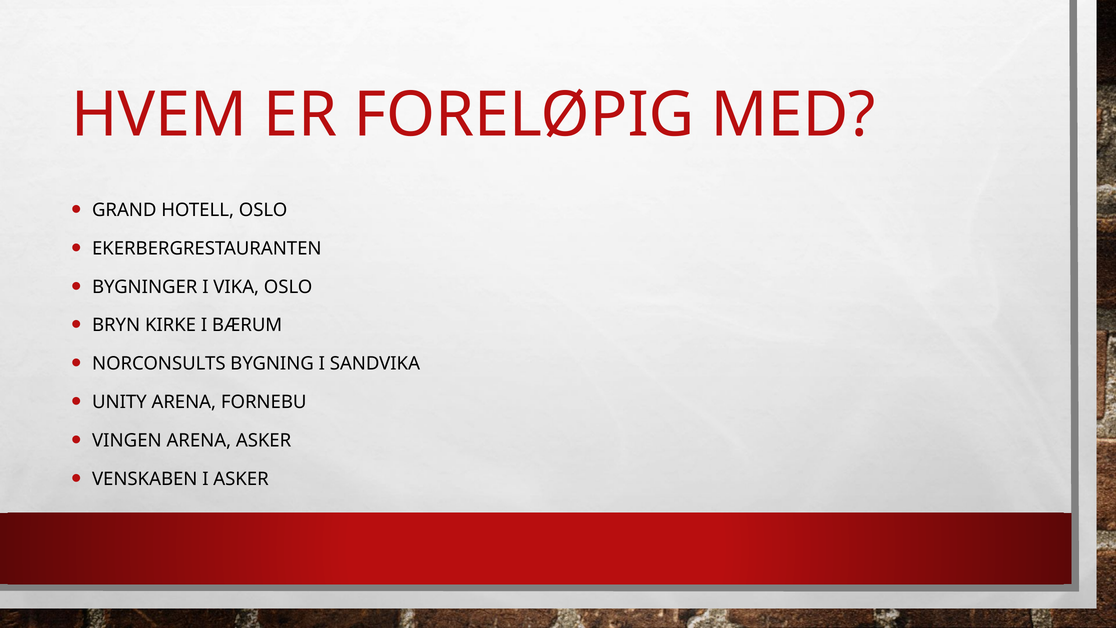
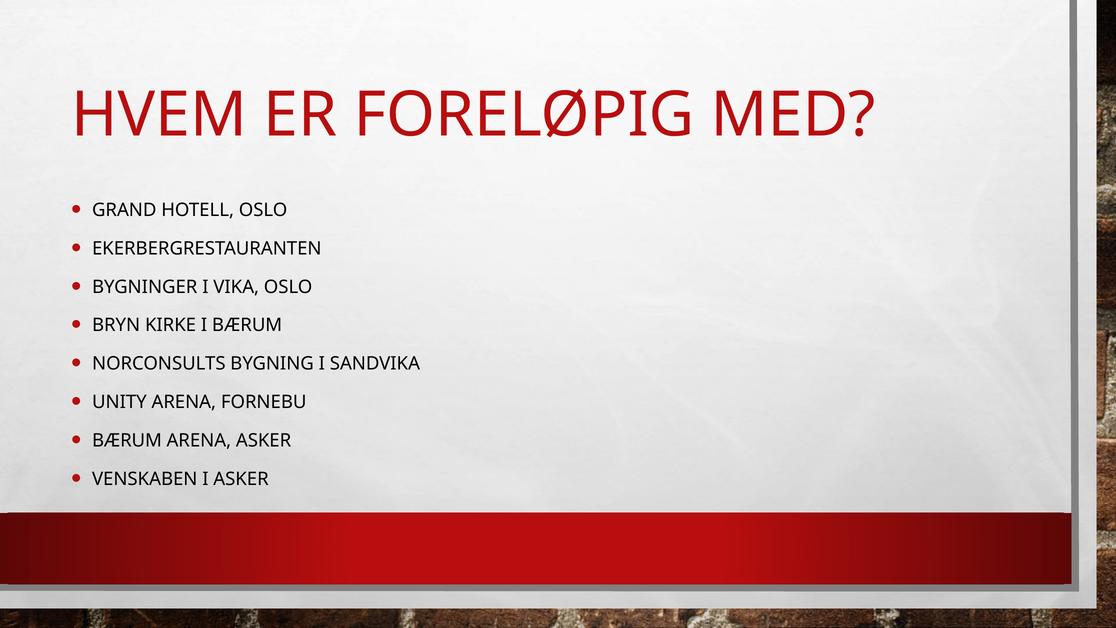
VINGEN: VINGEN -> BÆRUM (127, 440)
